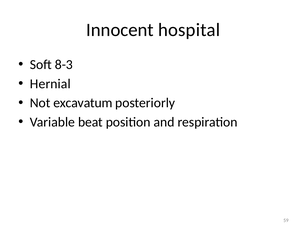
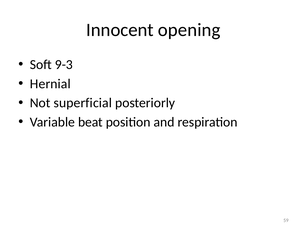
hospital: hospital -> opening (189, 30)
8-3: 8-3 -> 9-3 (64, 64)
excavatum: excavatum -> superficial (83, 103)
